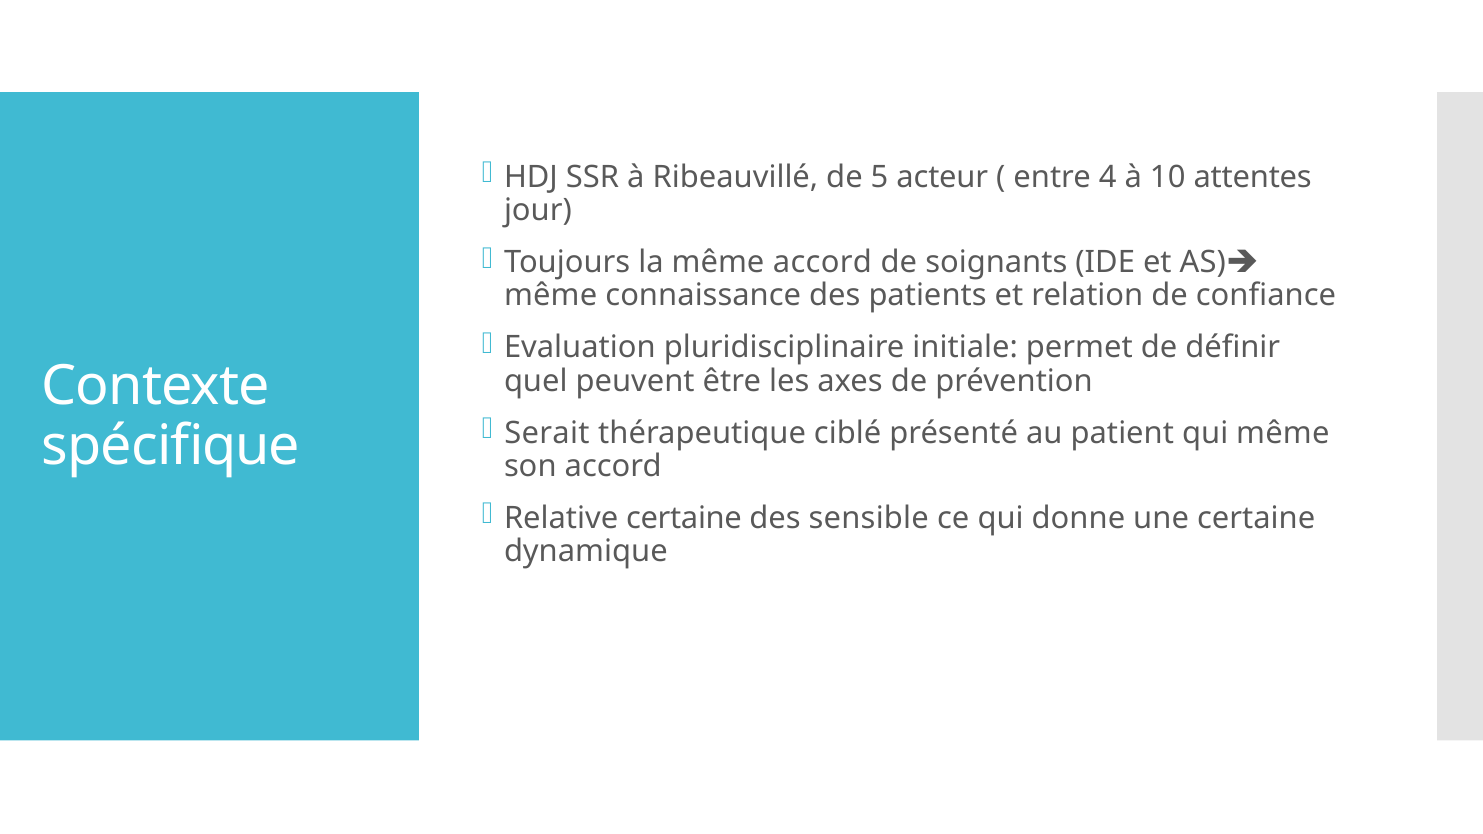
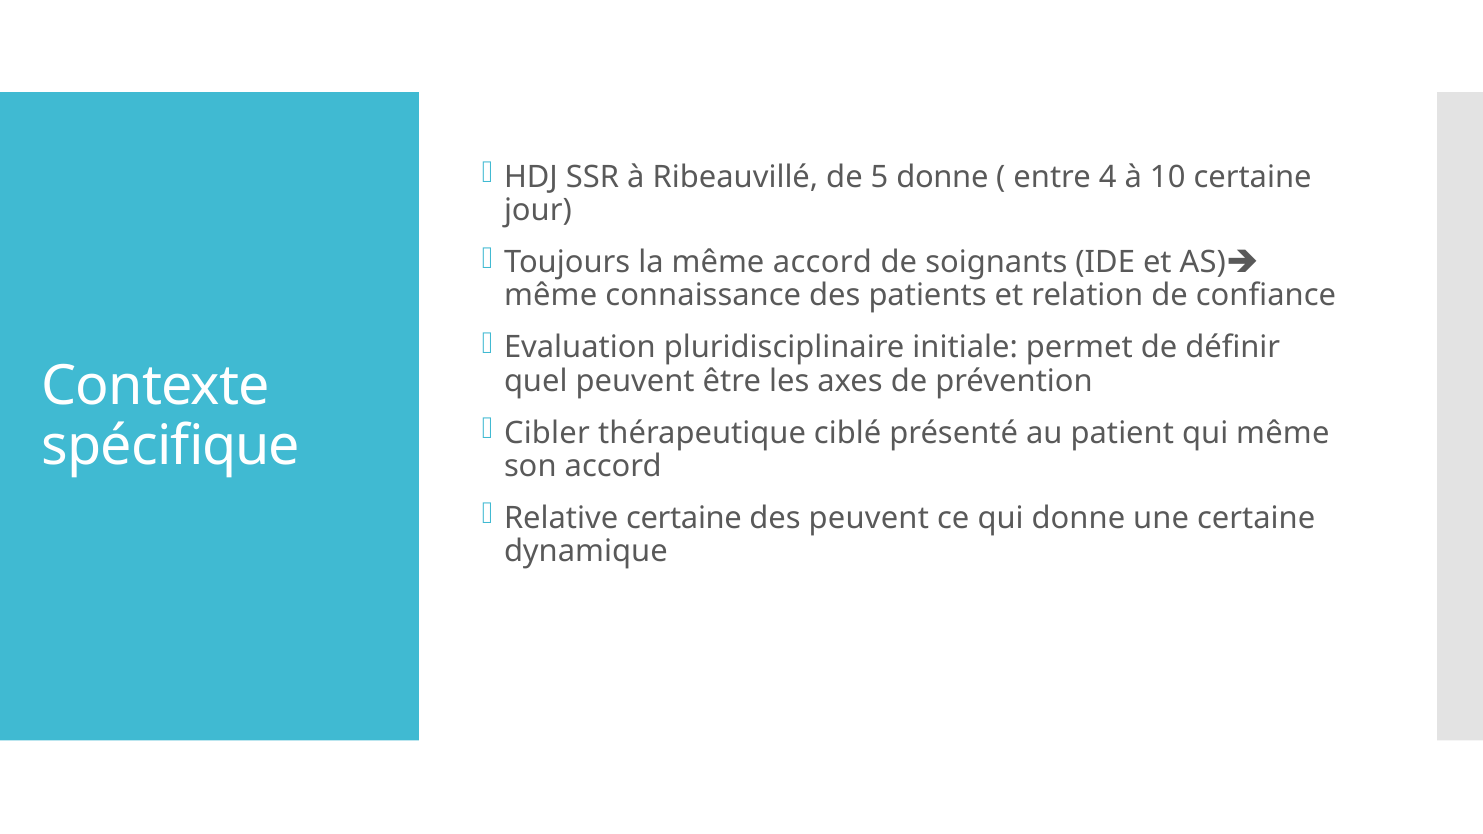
5 acteur: acteur -> donne (942, 177)
10 attentes: attentes -> certaine (1253, 177)
Serait: Serait -> Cibler (547, 433)
des sensible: sensible -> peuvent (869, 518)
